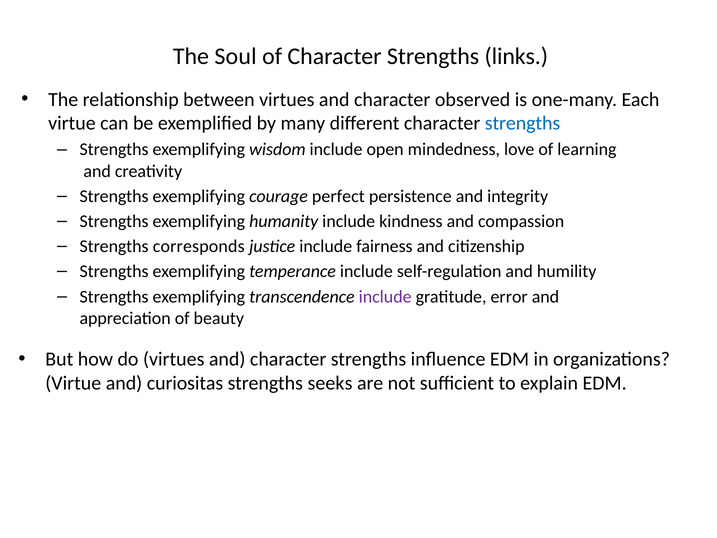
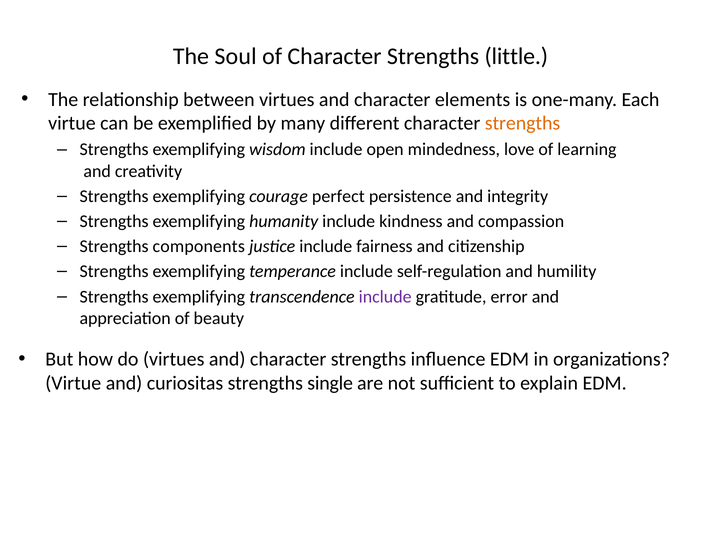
links: links -> little (516, 56)
observed: observed -> elements (473, 99)
strengths colour: blue -> orange (523, 123)
corresponds: corresponds -> components (199, 246)
seeks: seeks -> single (330, 383)
